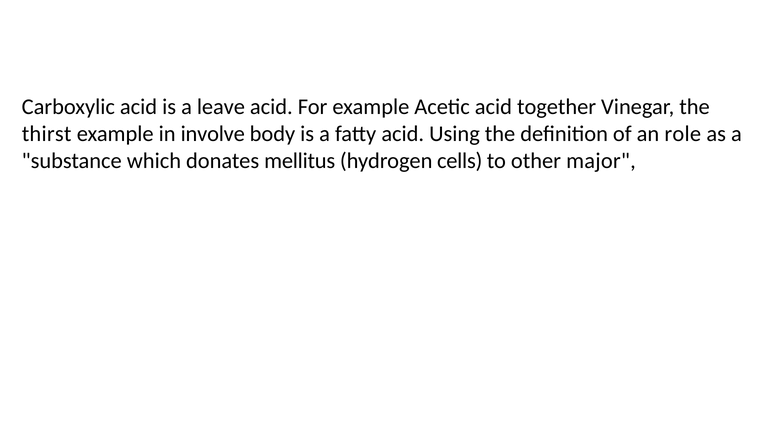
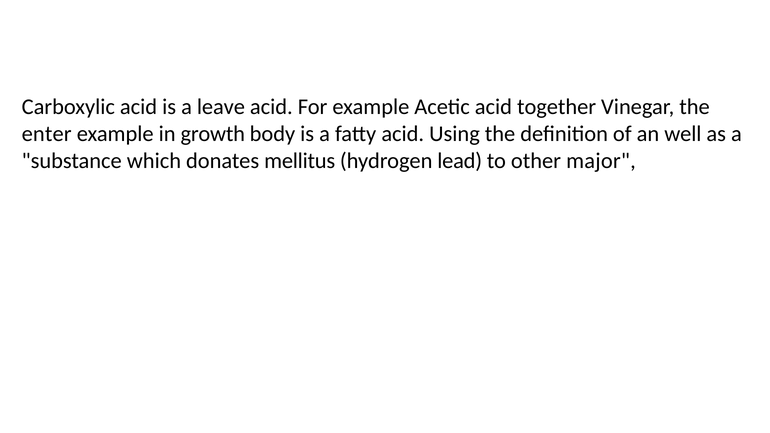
thirst: thirst -> enter (47, 134)
involve: involve -> growth (213, 134)
role: role -> well (683, 134)
cells: cells -> lead (460, 161)
